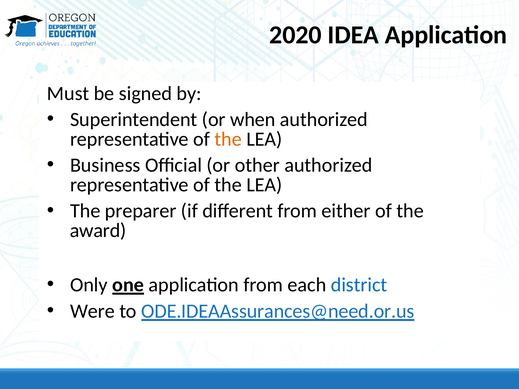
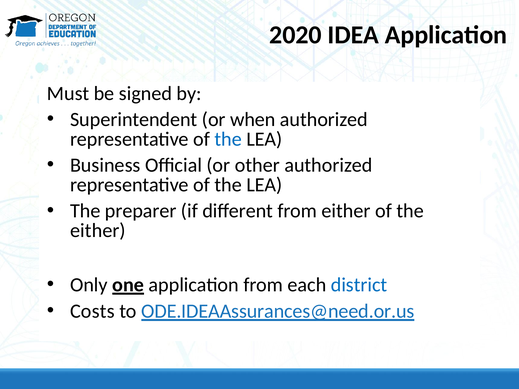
the colour: orange -> blue (228, 139)
award: award -> either (98, 231)
Were: Were -> Costs (92, 312)
